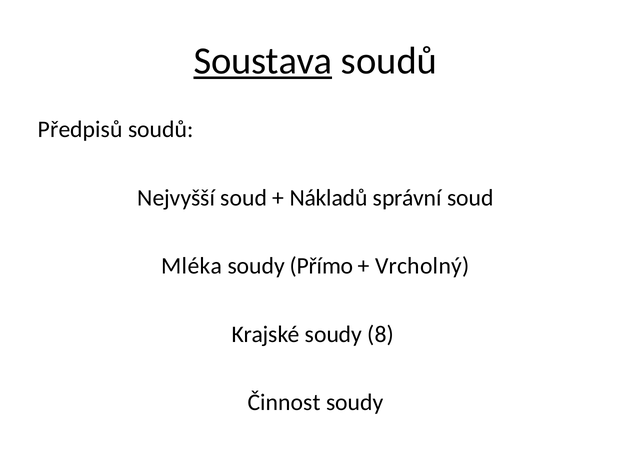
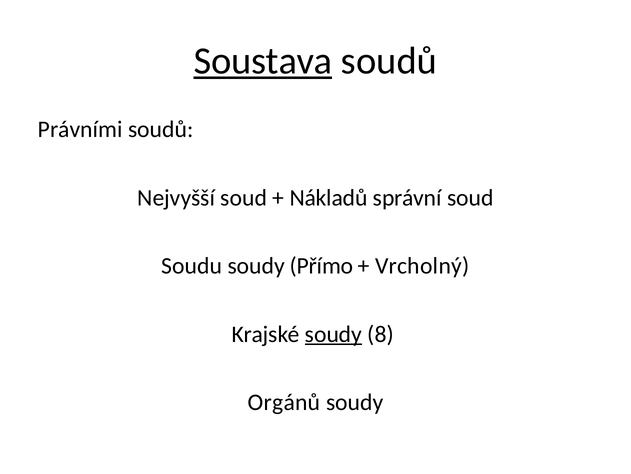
Předpisů: Předpisů -> Právními (80, 129)
Mléka: Mléka -> Soudu (192, 266)
soudy underline: none -> present (333, 334)
Činnost: Činnost -> Orgánů (284, 402)
